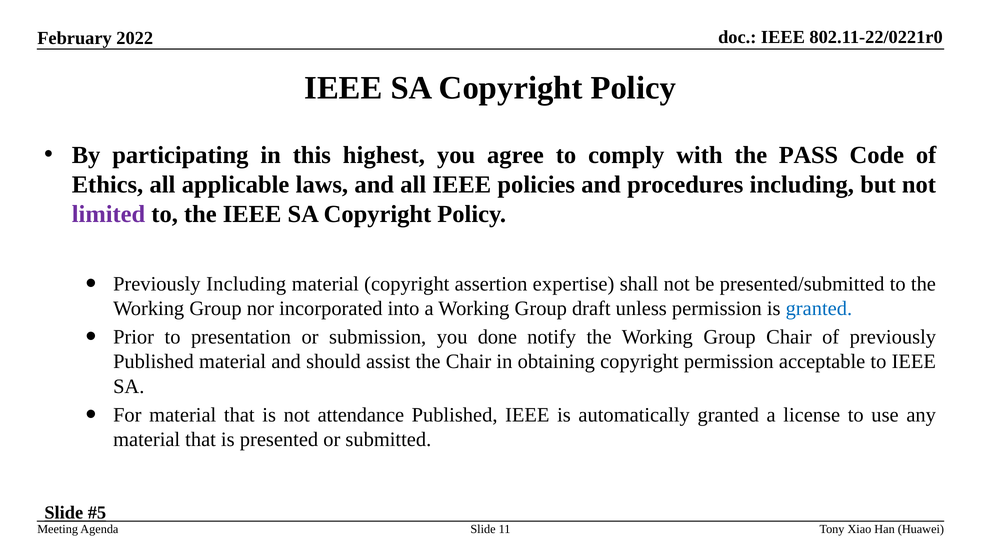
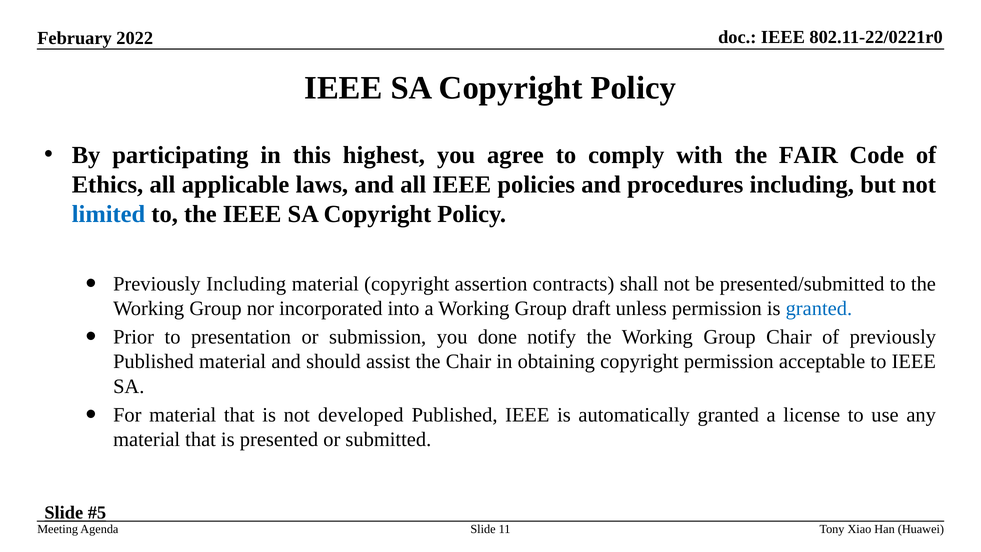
PASS: PASS -> FAIR (808, 155)
limited colour: purple -> blue (109, 214)
expertise: expertise -> contracts (574, 284)
attendance: attendance -> developed (361, 415)
